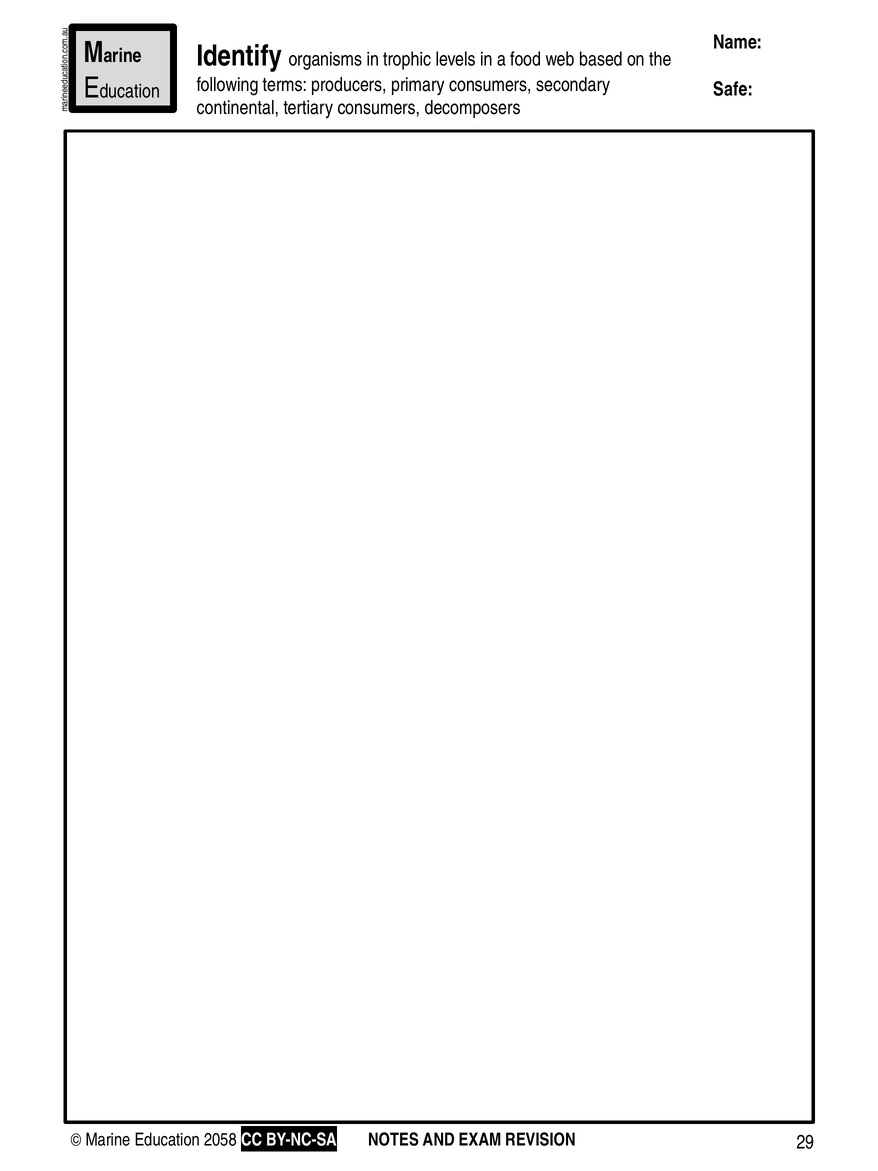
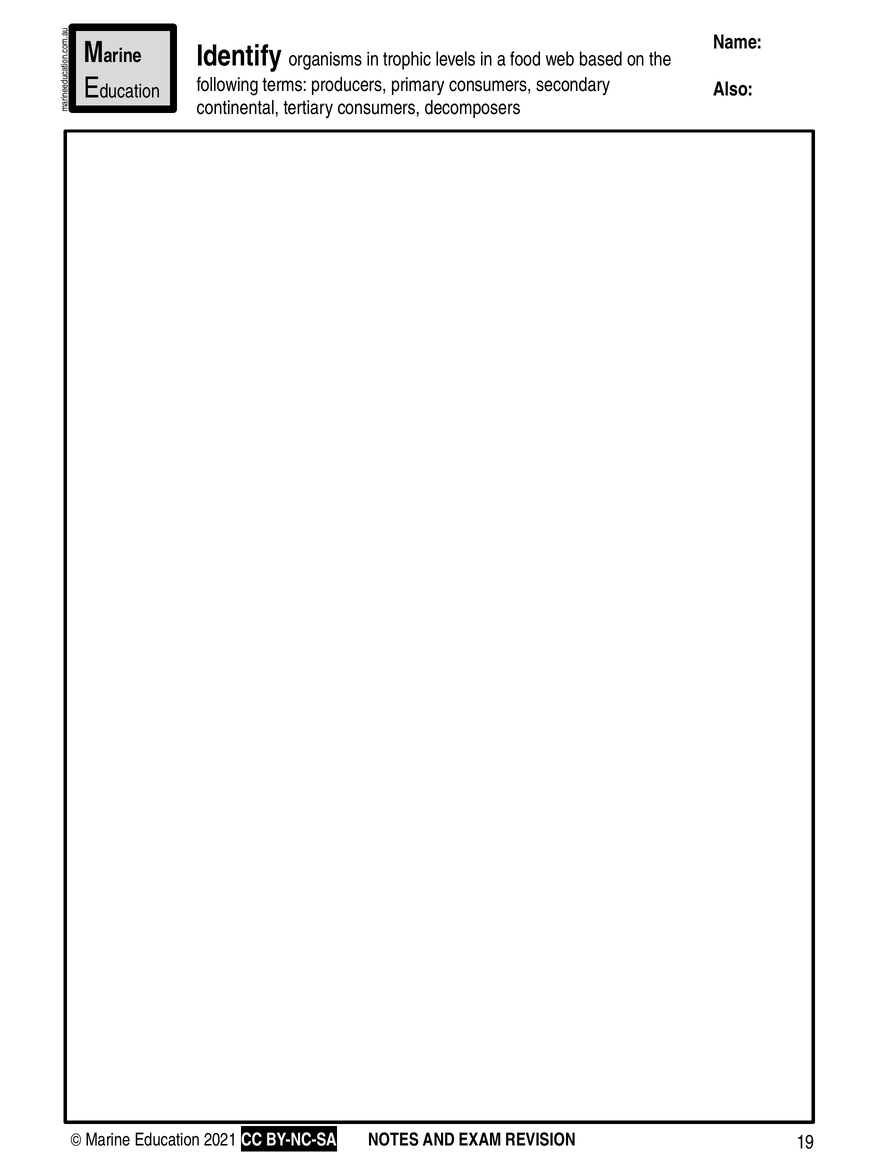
Safe: Safe -> Also (733, 89)
2058: 2058 -> 2021 (220, 1140)
29: 29 -> 19 (806, 1142)
